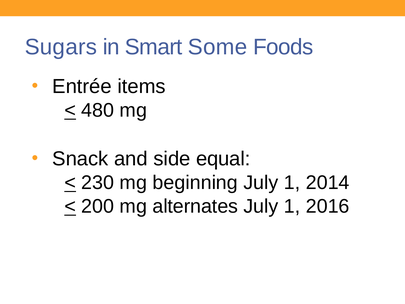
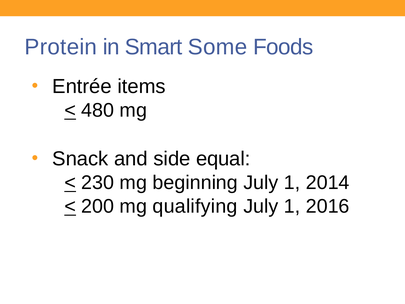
Sugars: Sugars -> Protein (61, 47)
alternates: alternates -> qualifying (195, 206)
